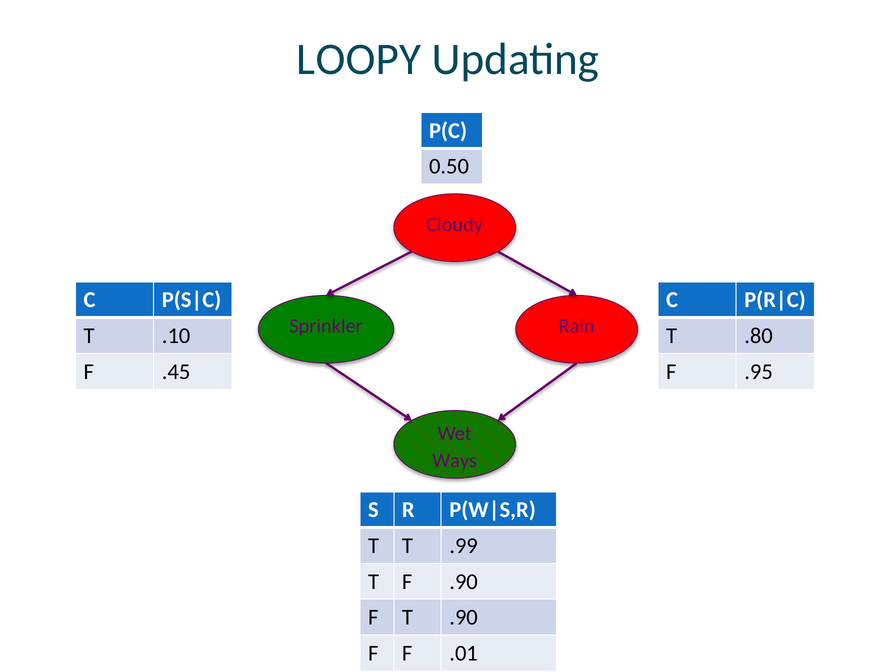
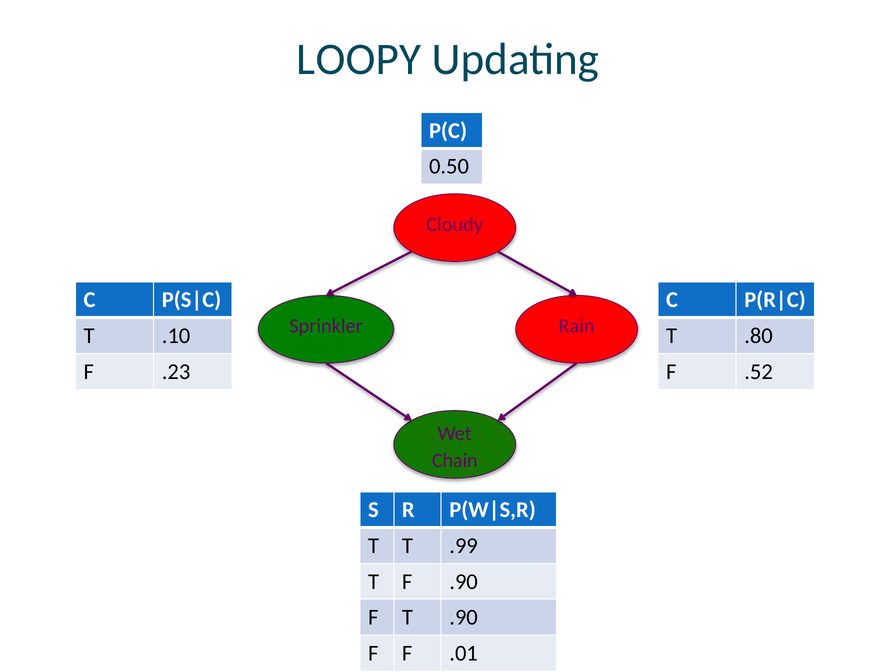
.45: .45 -> .23 (176, 372)
.95: .95 -> .52 (759, 372)
Ways: Ways -> Chain (455, 460)
